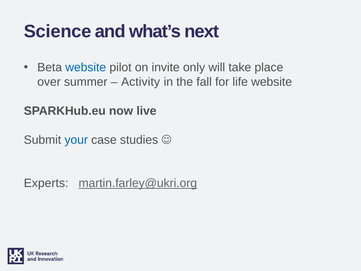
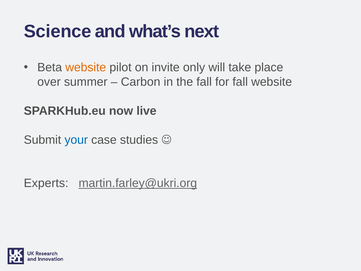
website colour: blue -> orange (86, 67)
Activity: Activity -> Carbon (141, 82)
for life: life -> fall (240, 82)
